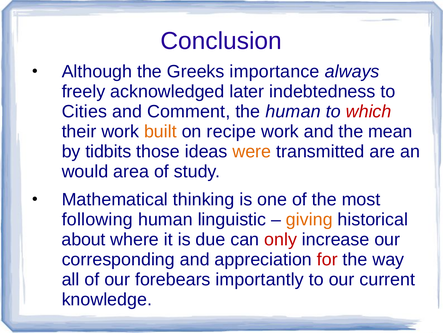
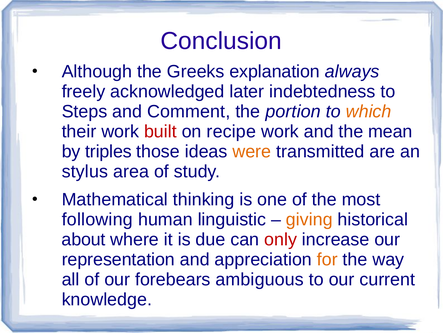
importance: importance -> explanation (275, 72)
Cities: Cities -> Steps (84, 111)
the human: human -> portion (293, 111)
which colour: red -> orange (369, 111)
built colour: orange -> red (160, 131)
tidbits: tidbits -> triples (108, 151)
would: would -> stylus (85, 171)
corresponding: corresponding -> representation (118, 259)
for colour: red -> orange (327, 259)
importantly: importantly -> ambiguous (260, 279)
